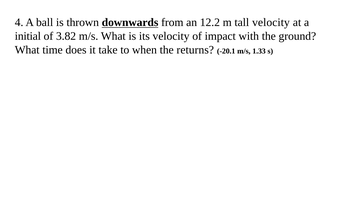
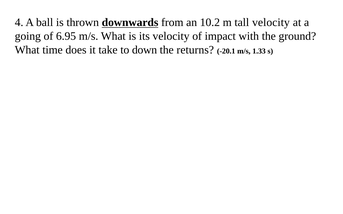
12.2: 12.2 -> 10.2 (210, 22)
initial: initial -> going (28, 36)
3.82: 3.82 -> 6.95 (66, 36)
when: when -> down (145, 50)
